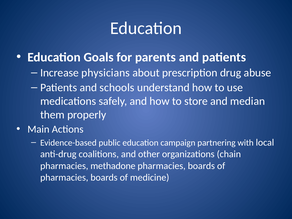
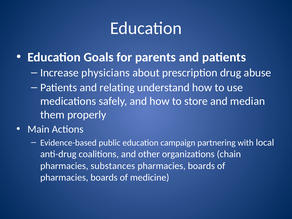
schools: schools -> relating (117, 88)
methadone: methadone -> substances (113, 166)
